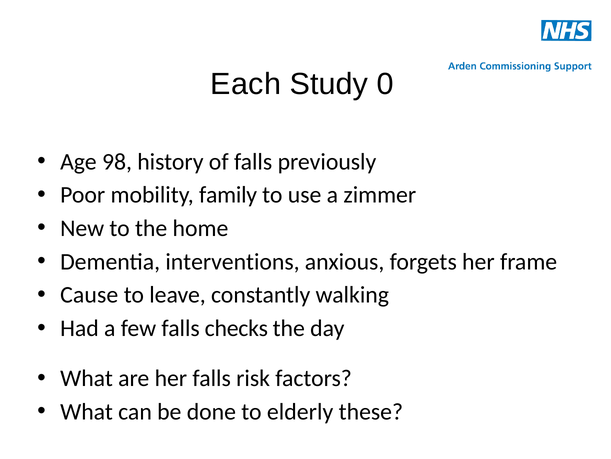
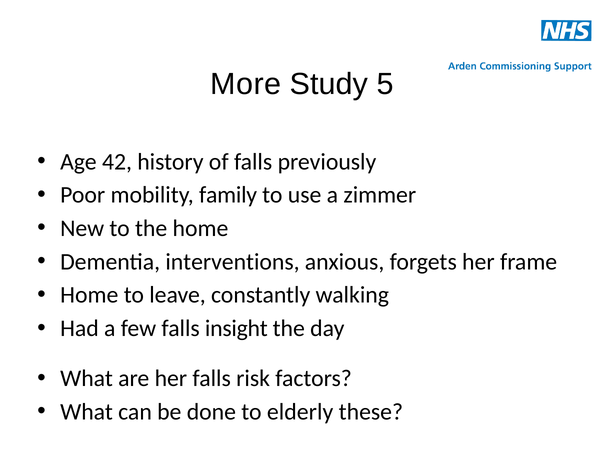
Each: Each -> More (246, 84)
0: 0 -> 5 (385, 84)
98: 98 -> 42 (117, 161)
Cause: Cause -> Home (89, 295)
checks: checks -> insight (236, 328)
